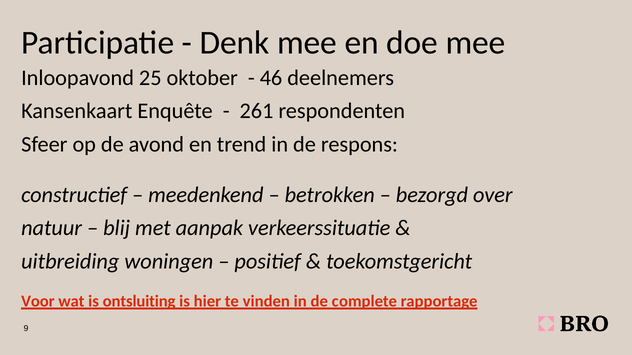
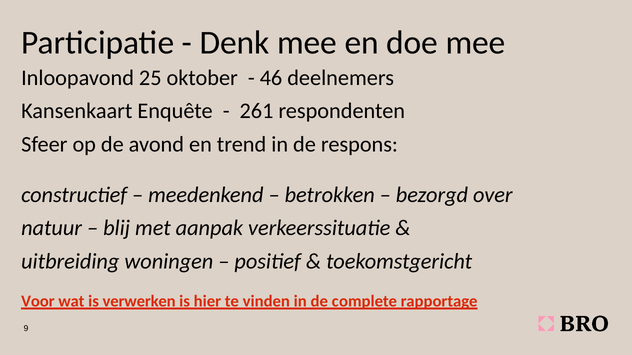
ontsluiting: ontsluiting -> verwerken (139, 302)
